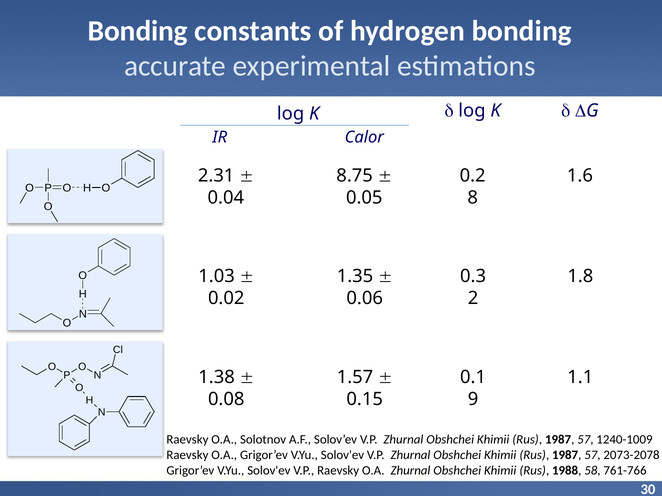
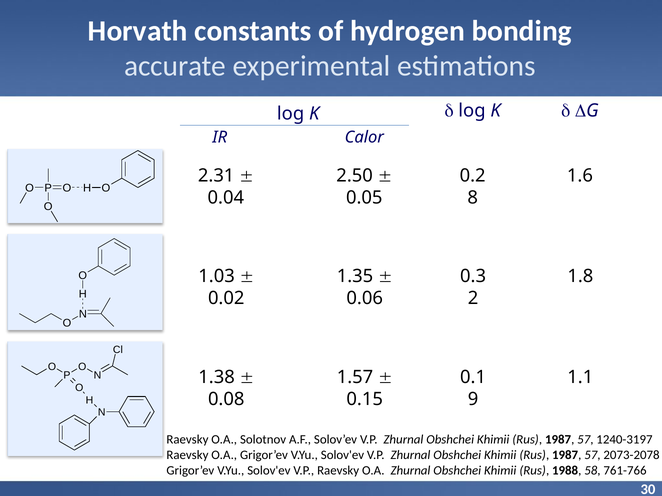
Bonding: Bonding -> Horvath (138, 31)
8.75: 8.75 -> 2.50 (355, 176)
1240-1009: 1240-1009 -> 1240-3197 (624, 440)
